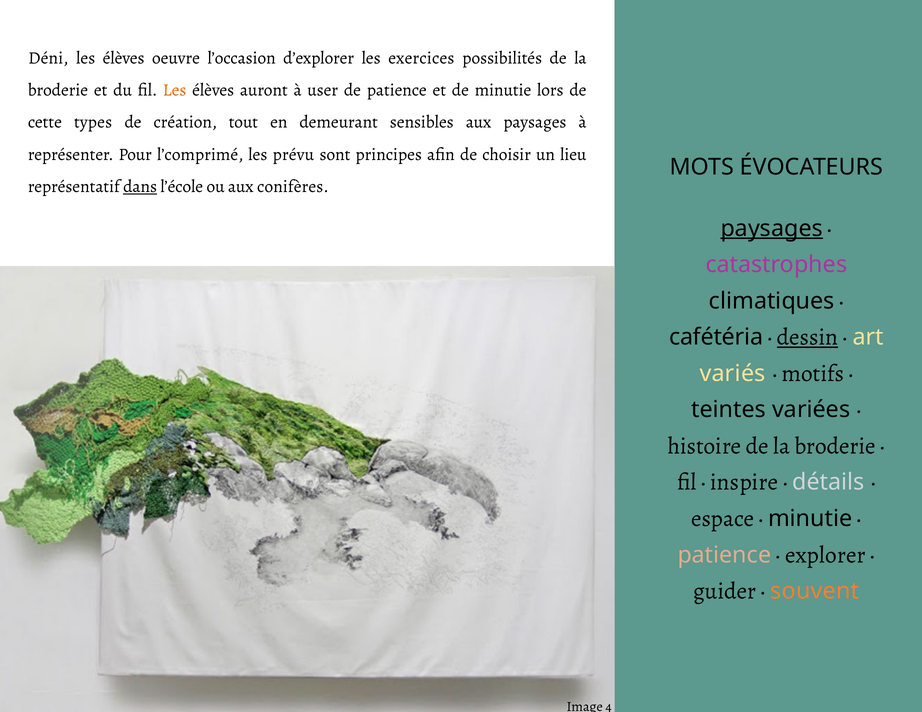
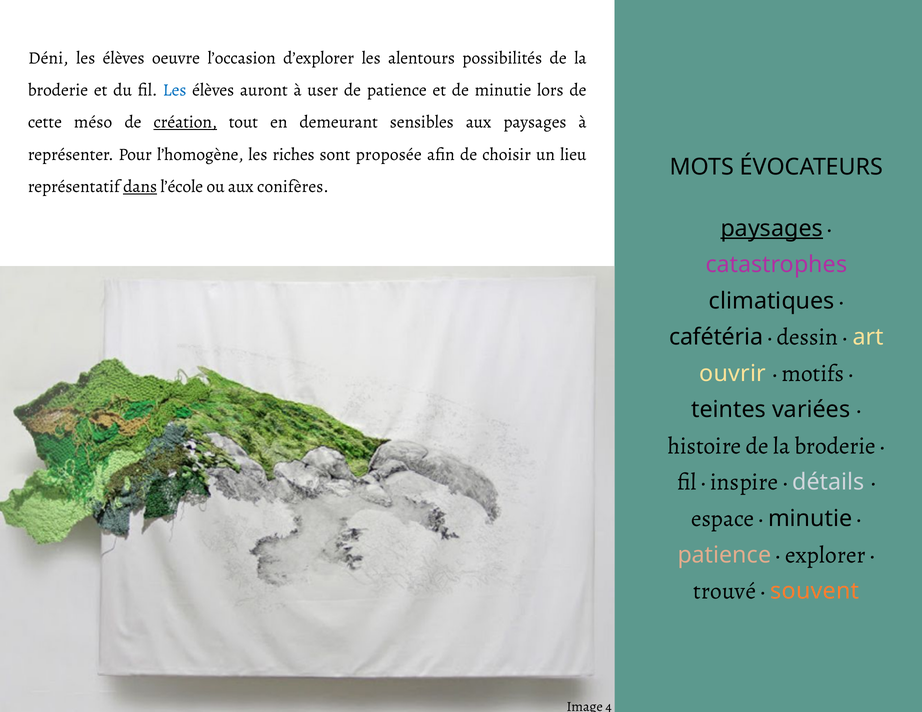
exercices: exercices -> alentours (421, 58)
Les colour: orange -> blue (175, 90)
types: types -> méso (93, 122)
création underline: none -> present (185, 122)
l’comprimé: l’comprimé -> l’homogène (200, 155)
prévu: prévu -> riches (294, 155)
principes: principes -> proposée (389, 155)
dessin underline: present -> none (807, 337)
variés: variés -> ouvrir (733, 374)
guider: guider -> trouvé (725, 592)
